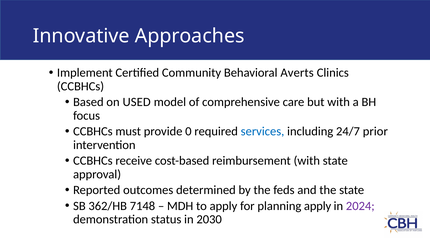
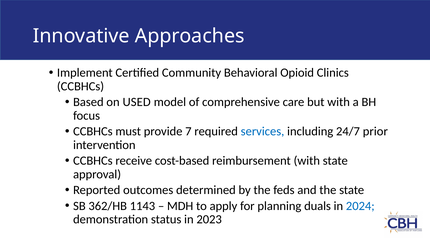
Averts: Averts -> Opioid (297, 73)
0: 0 -> 7 (188, 131)
7148: 7148 -> 1143 (142, 206)
planning apply: apply -> duals (318, 206)
2024 colour: purple -> blue (360, 206)
2030: 2030 -> 2023 (209, 219)
